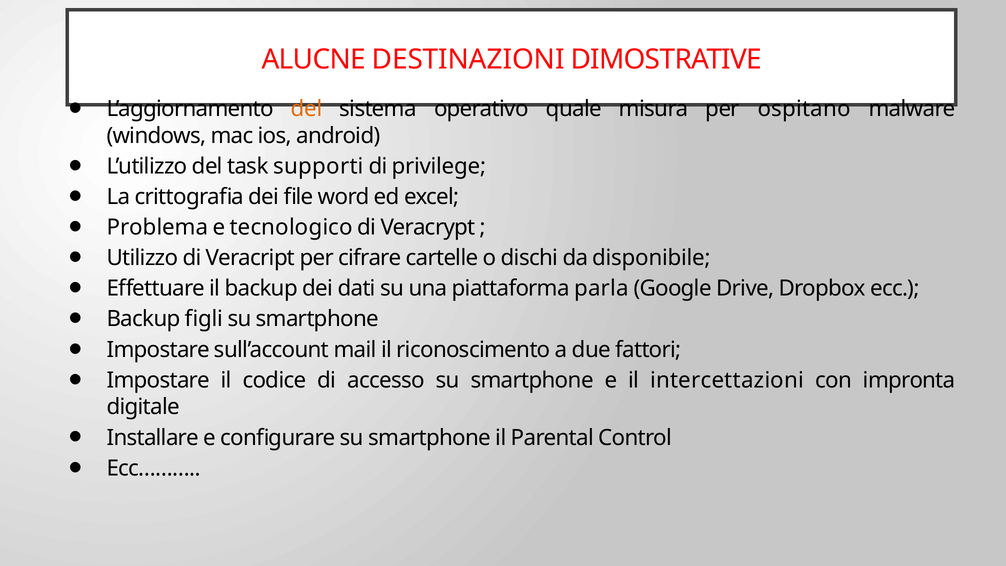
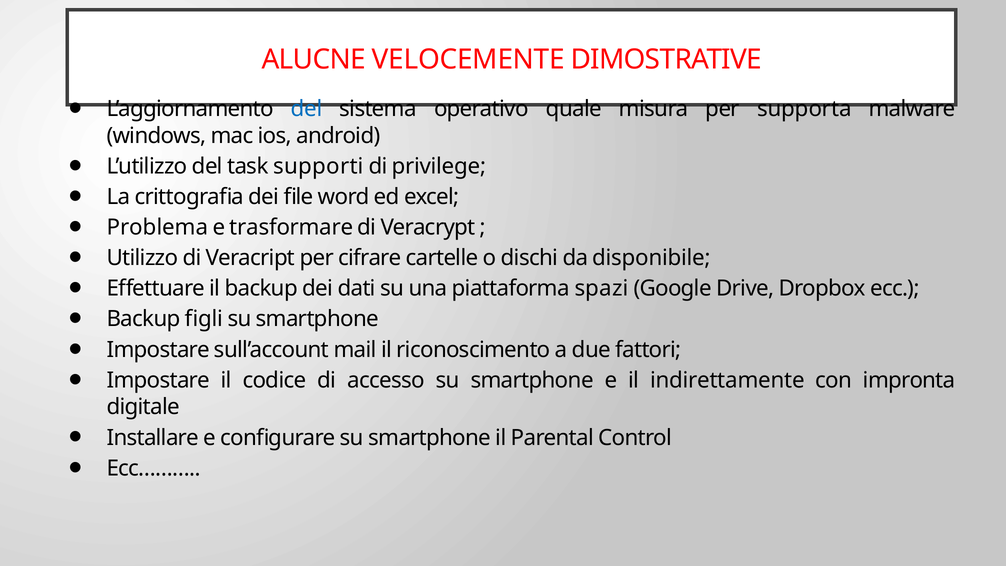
DESTINAZIONI: DESTINAZIONI -> VELOCEMENTE (468, 60)
del colour: orange -> blue (307, 109)
ospitano: ospitano -> supporta (804, 109)
tecnologico: tecnologico -> trasformare (291, 227)
parla: parla -> spazi (602, 288)
intercettazioni: intercettazioni -> indirettamente (727, 380)
